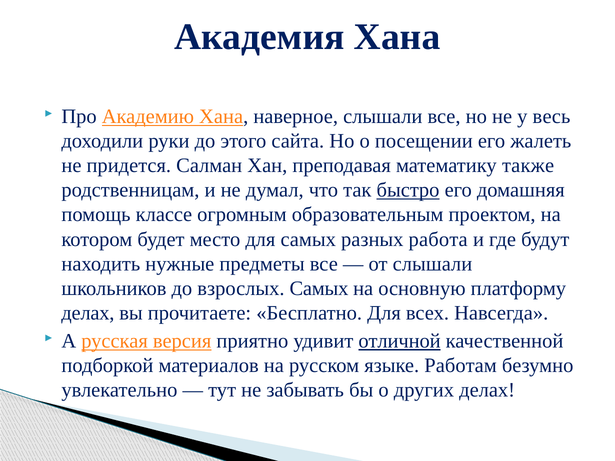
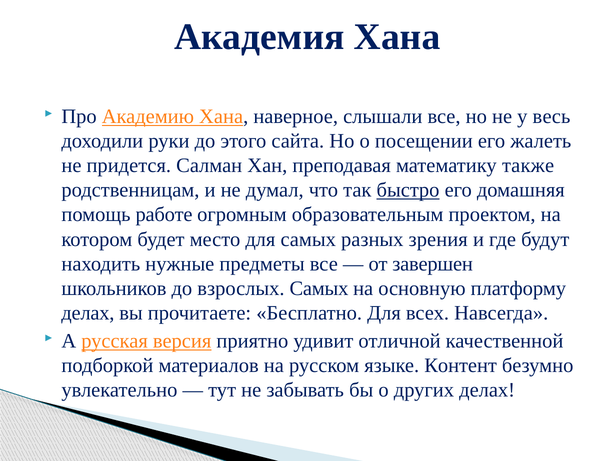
классе: классе -> работе (164, 215)
работа: работа -> зрения (438, 239)
от слышали: слышали -> завершен (433, 264)
отличной underline: present -> none (400, 341)
Работам: Работам -> Контент (461, 366)
